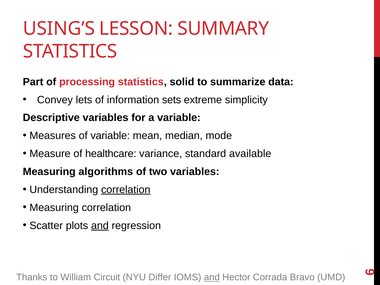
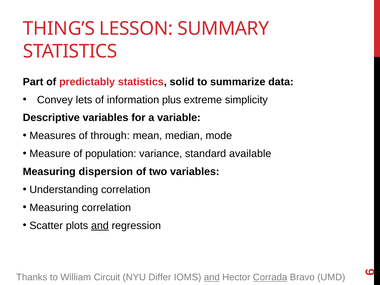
USING’S: USING’S -> THING’S (59, 29)
processing: processing -> predictably (87, 82)
sets: sets -> plus (172, 100)
of variable: variable -> through (110, 136)
healthcare: healthcare -> population (111, 154)
algorithms: algorithms -> dispersion (106, 172)
correlation underline: present -> none (126, 190)
Corrada underline: none -> present (270, 277)
